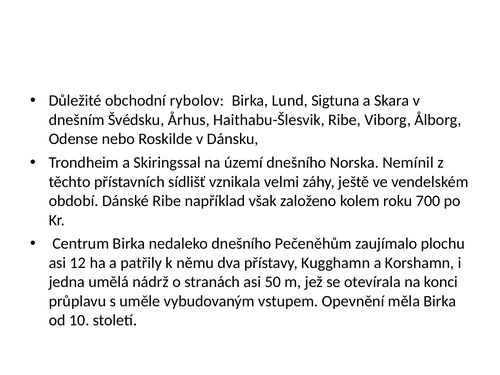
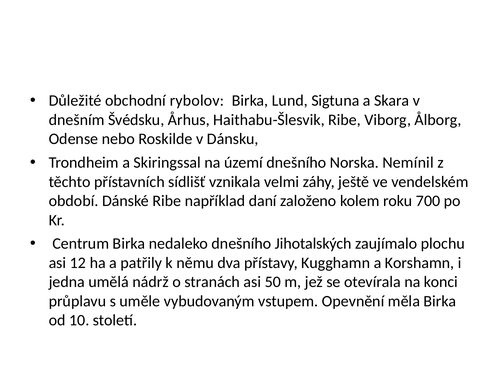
však: však -> daní (263, 201)
Pečeněhům: Pečeněhům -> Jihotalských (313, 244)
